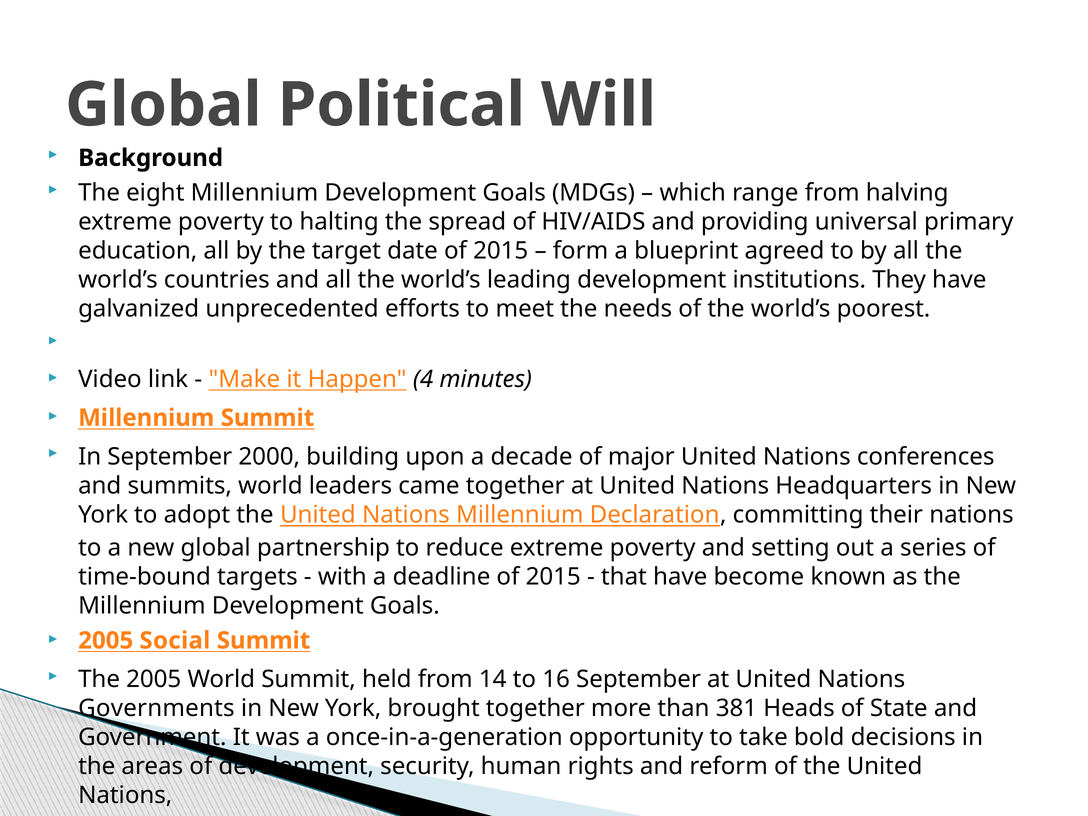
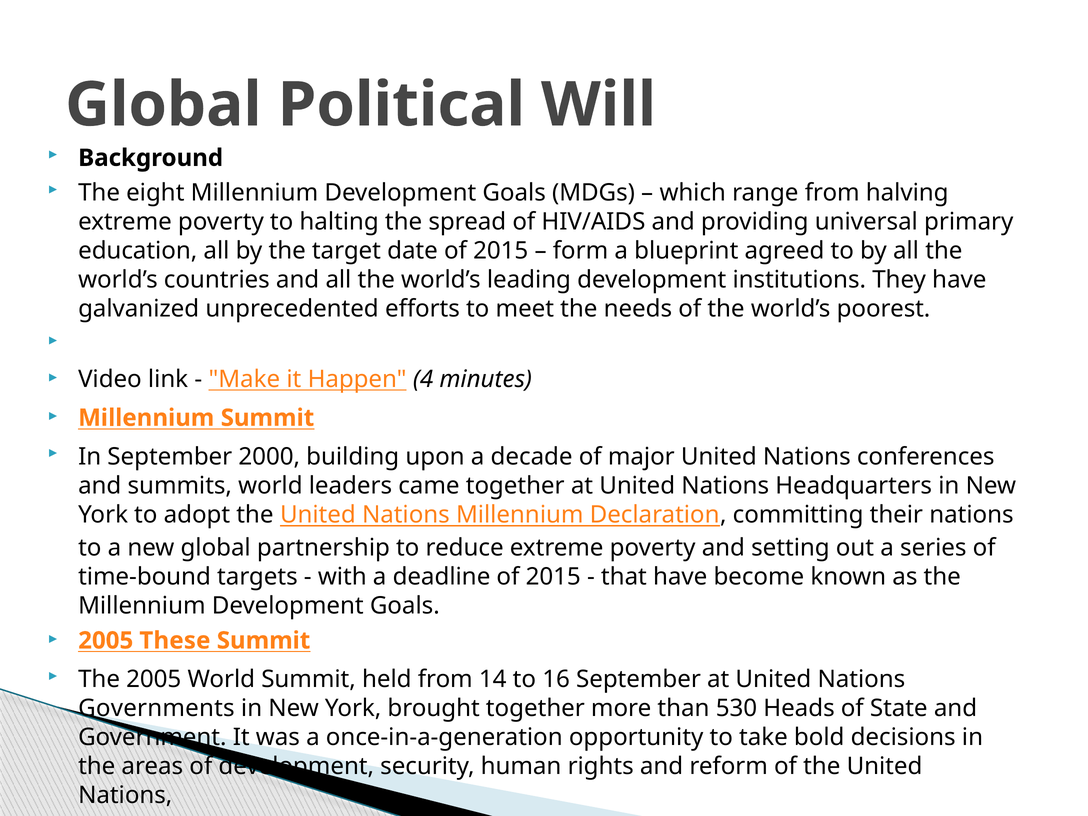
Social: Social -> These (175, 641)
381: 381 -> 530 (736, 708)
